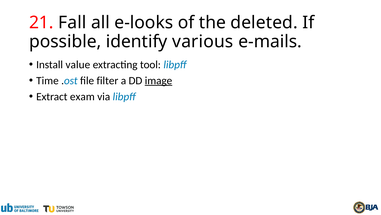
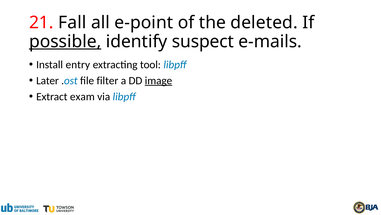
e-looks: e-looks -> e-point (144, 23)
possible underline: none -> present (65, 41)
various: various -> suspect (203, 41)
value: value -> entry (78, 64)
Time: Time -> Later (48, 80)
